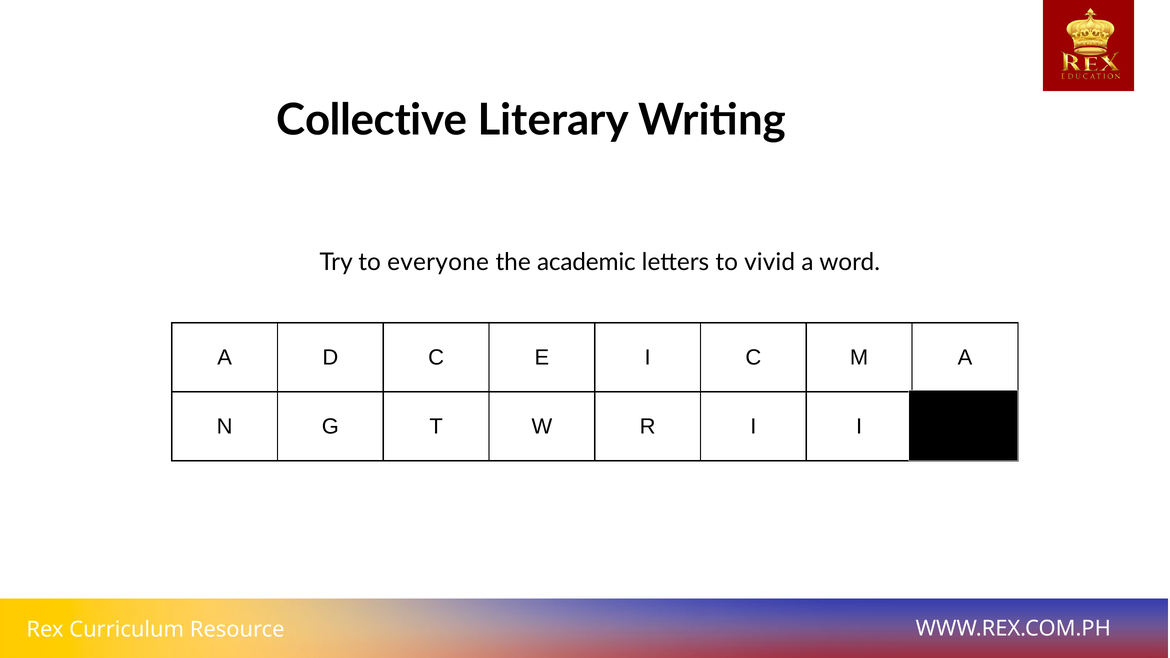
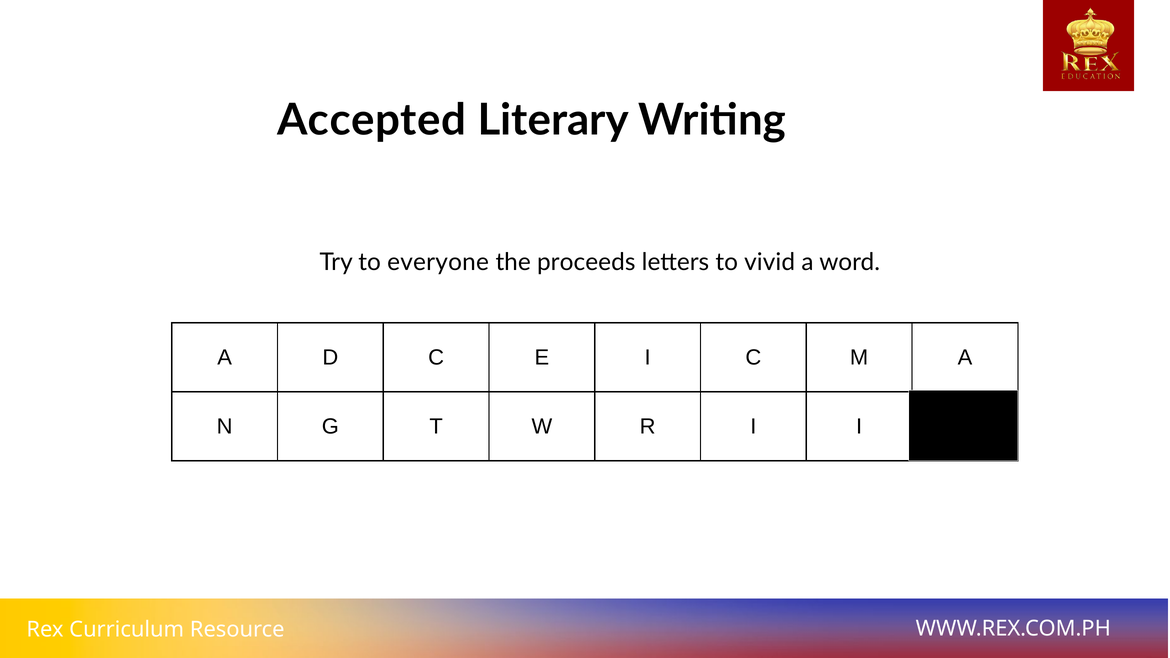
Collective: Collective -> Accepted (371, 120)
the academic: academic -> proceeds (586, 262)
